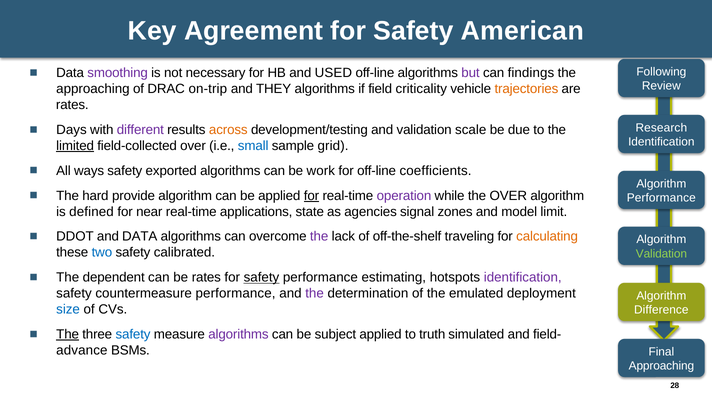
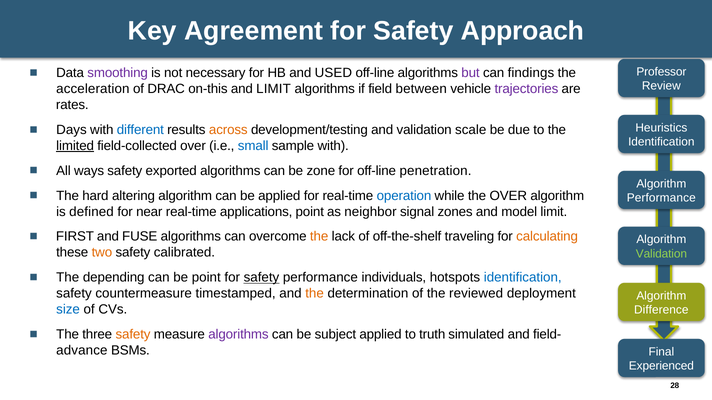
American: American -> Approach (523, 31)
Following: Following -> Professor (661, 72)
approaching: approaching -> acceleration (93, 89)
on-trip: on-trip -> on-this (208, 89)
and THEY: THEY -> LIMIT (274, 89)
criticality: criticality -> between (421, 89)
trajectories colour: orange -> purple (526, 89)
Research: Research -> Heuristics (661, 128)
different colour: purple -> blue (140, 130)
sample grid: grid -> with (333, 146)
work: work -> zone (321, 171)
coefficients: coefficients -> penetration (436, 171)
provide: provide -> altering (134, 196)
for underline: present -> none (311, 196)
operation colour: purple -> blue (404, 196)
applications state: state -> point (310, 212)
agencies: agencies -> neighbor (370, 212)
DDOT: DDOT -> FIRST (75, 237)
and DATA: DATA -> FUSE (140, 237)
the colour: purple -> orange (319, 237)
two colour: blue -> orange (102, 253)
dependent: dependent -> depending (114, 278)
be rates: rates -> point (206, 278)
estimating: estimating -> individuals (394, 278)
identification colour: purple -> blue (523, 278)
countermeasure performance: performance -> timestamped (236, 294)
the colour: purple -> orange (315, 294)
emulated: emulated -> reviewed (476, 294)
The underline: present -> none (68, 335)
safety colour: blue -> orange (133, 335)
Approaching: Approaching -> Experienced (661, 366)
